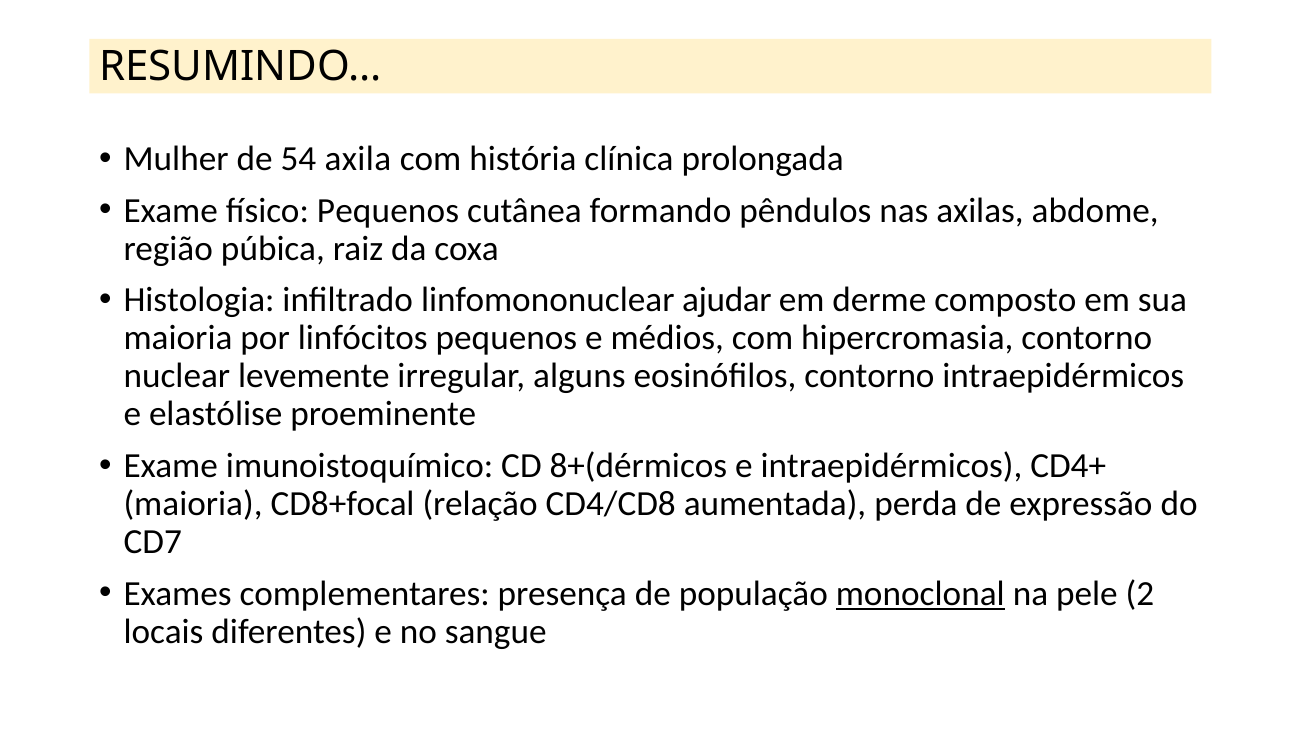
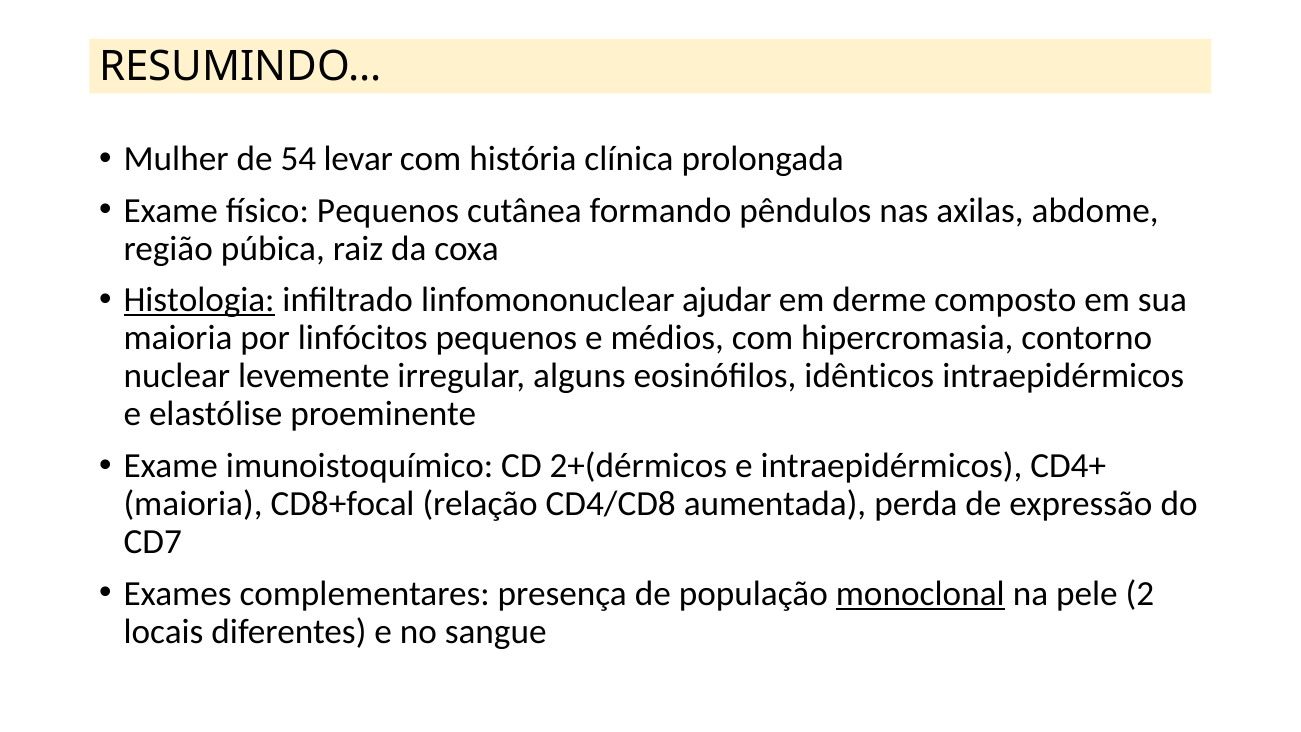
axila: axila -> levar (358, 159)
Histologia underline: none -> present (199, 300)
eosinófilos contorno: contorno -> idênticos (869, 376)
8+(dérmicos: 8+(dérmicos -> 2+(dérmicos (638, 466)
